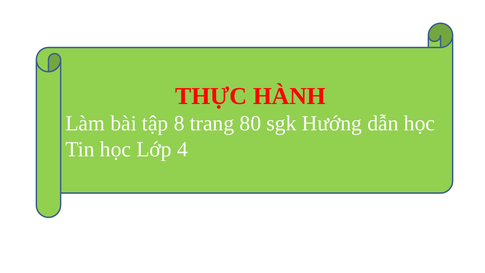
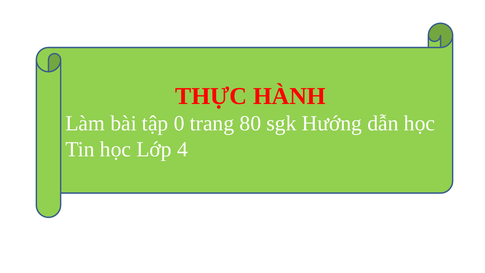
8: 8 -> 0 (179, 123)
